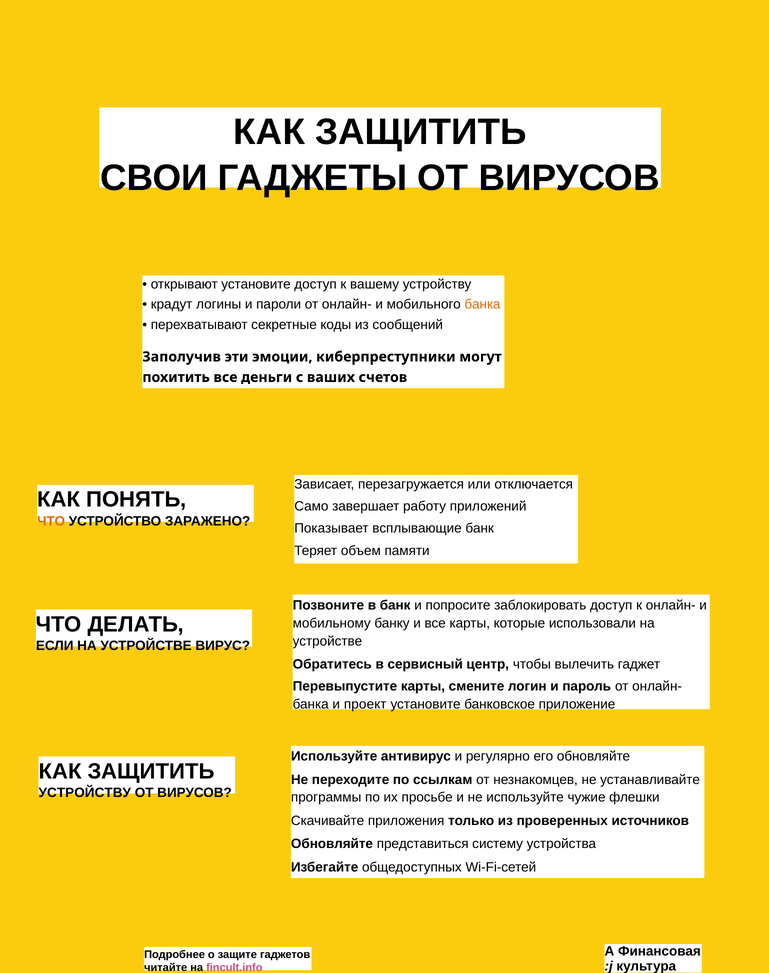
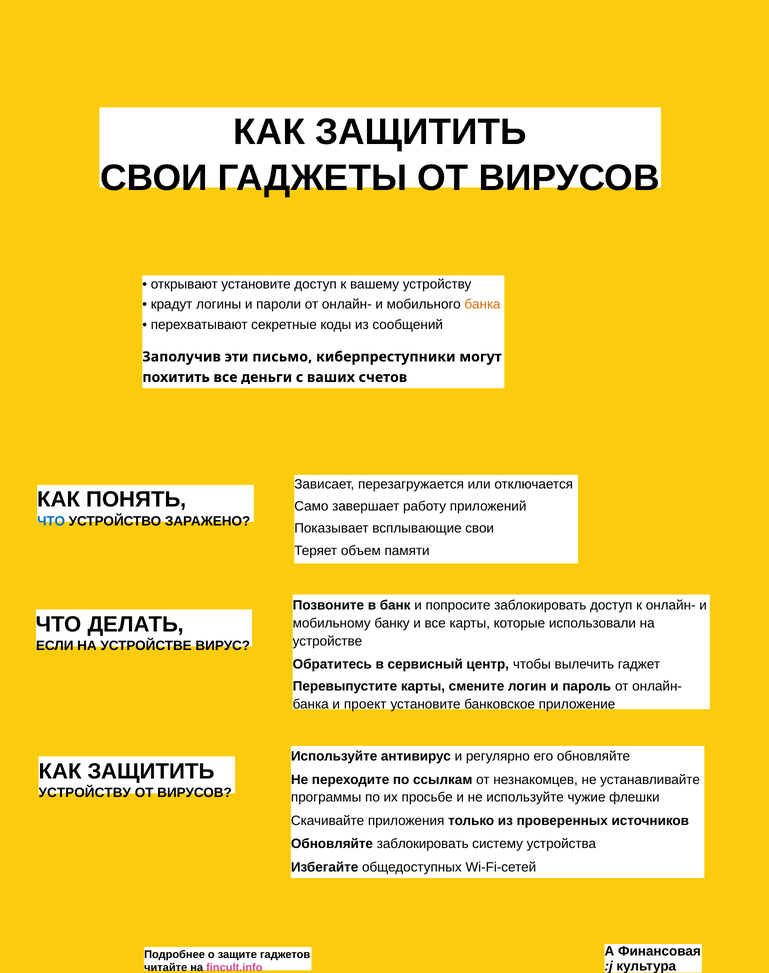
эмоции: эмоции -> письмо (282, 357)
ЧТО colour: orange -> blue (51, 521)
всплывающие банк: банк -> свои (480, 528)
Обновляйте представиться: представиться -> заблокировать (423, 844)
